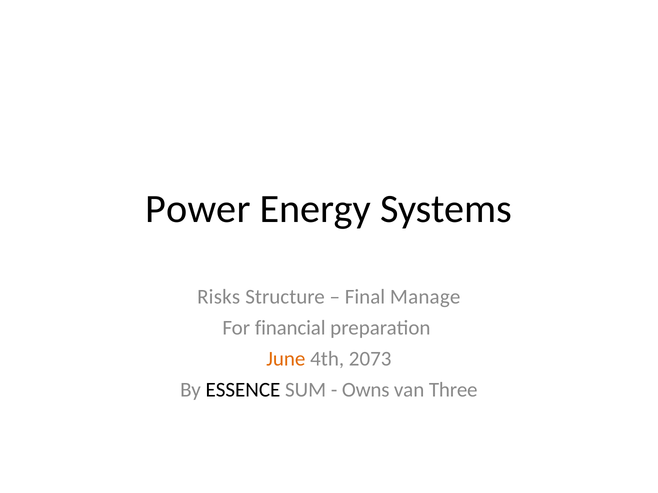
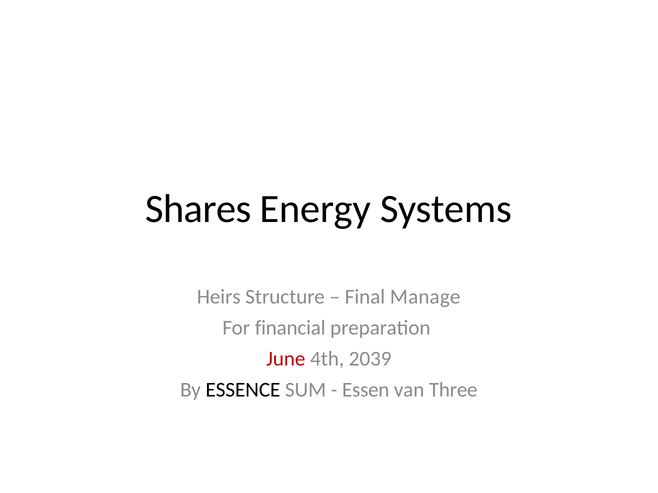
Power: Power -> Shares (198, 209)
Risks: Risks -> Heirs (219, 297)
June colour: orange -> red (286, 359)
2073: 2073 -> 2039 (370, 359)
Owns: Owns -> Essen (366, 390)
